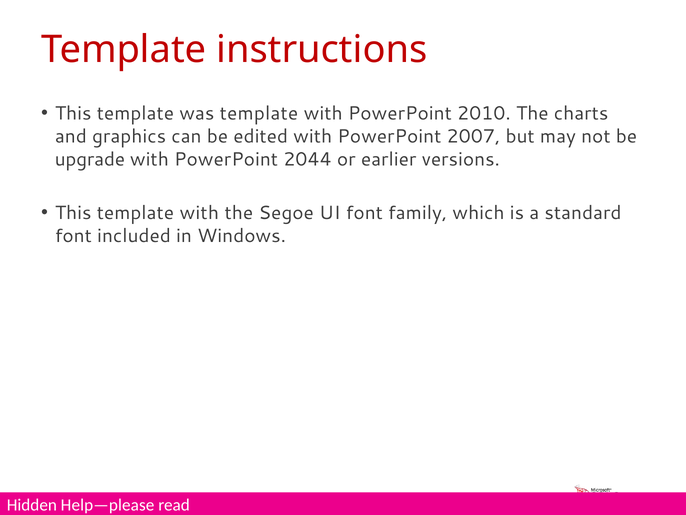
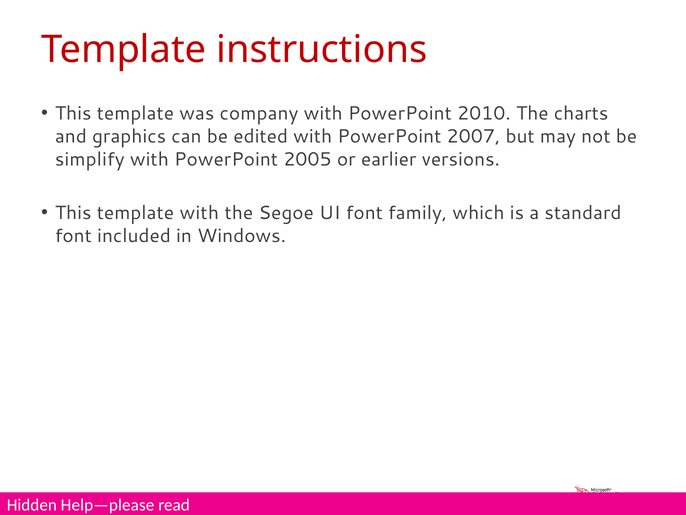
was template: template -> company (259, 113)
upgrade: upgrade -> simplify (90, 159)
2044: 2044 -> 2005 (307, 159)
